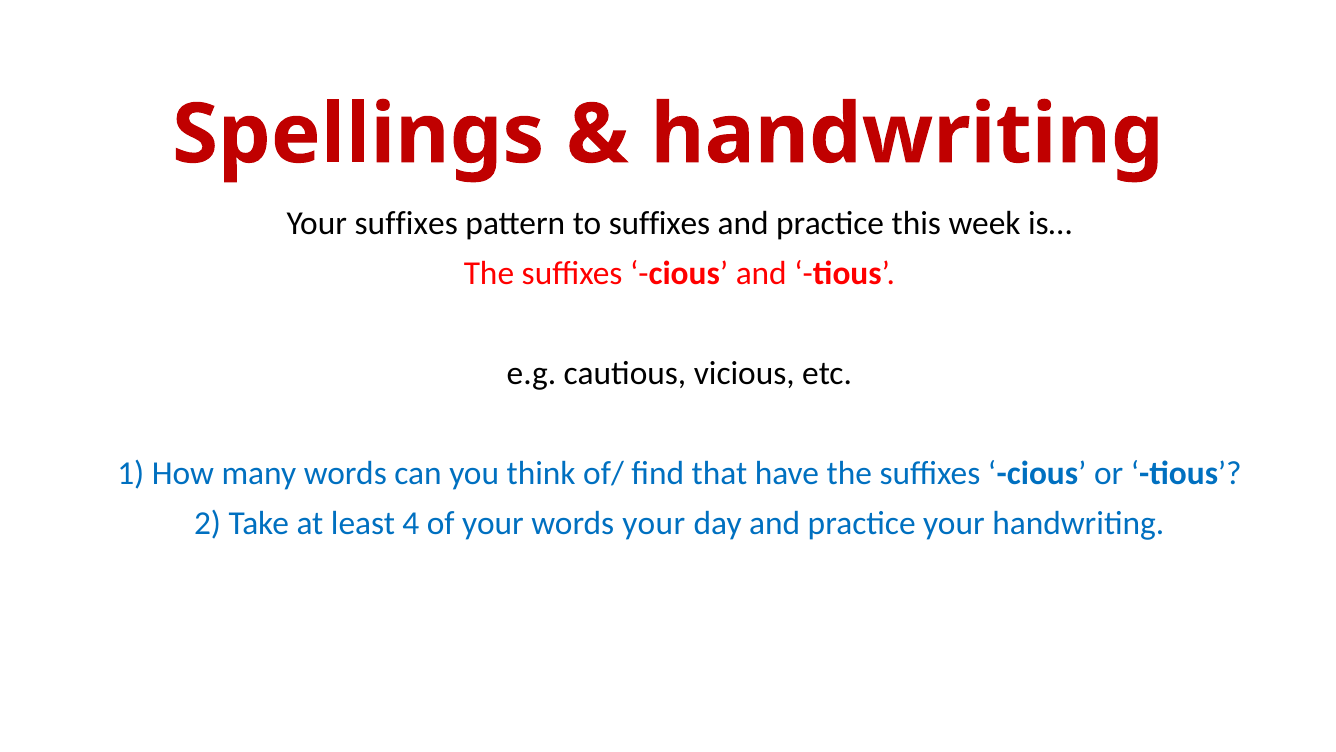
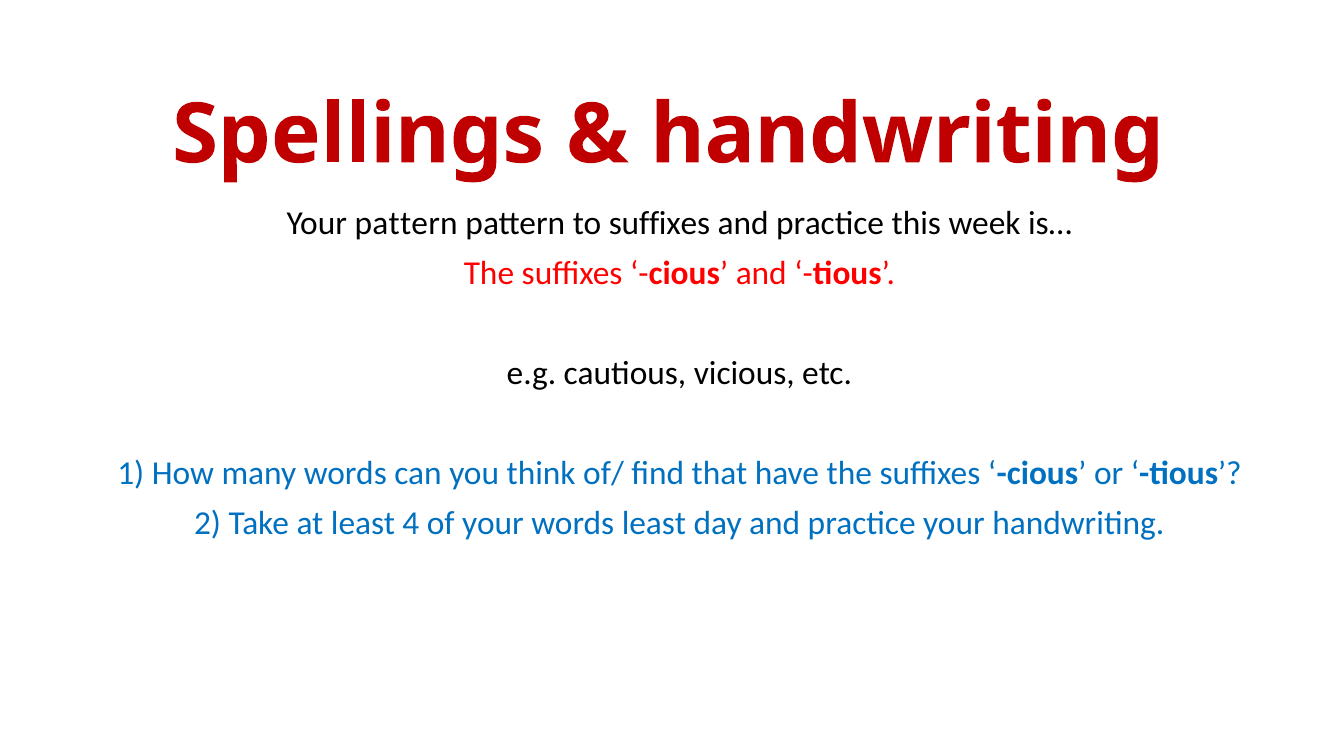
Your suffixes: suffixes -> pattern (406, 223)
words your: your -> least (654, 523)
